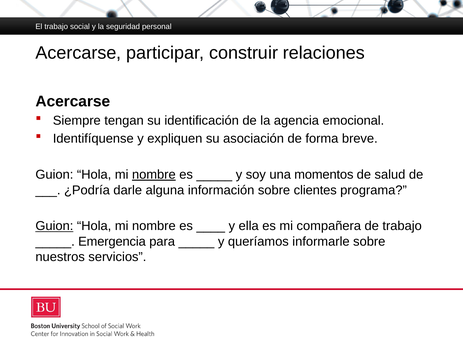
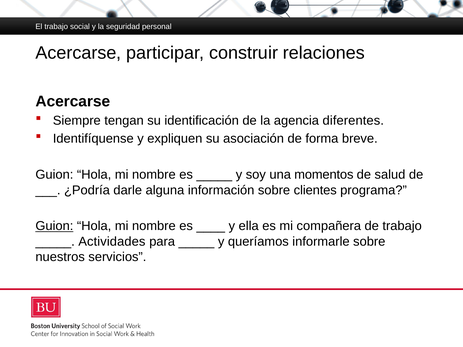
emocional: emocional -> diferentes (353, 121)
nombre underline: present -> none (154, 175)
Emergencia: Emergencia -> Actividades (112, 242)
